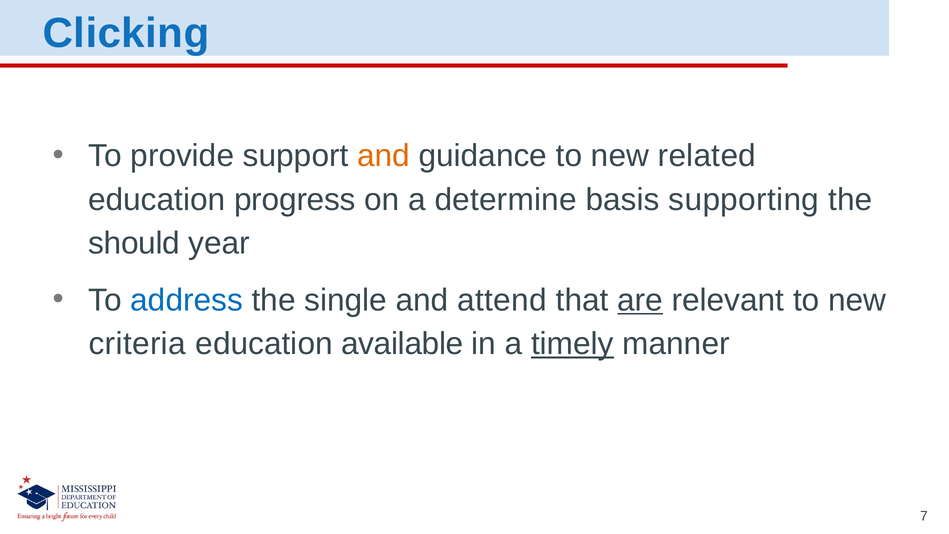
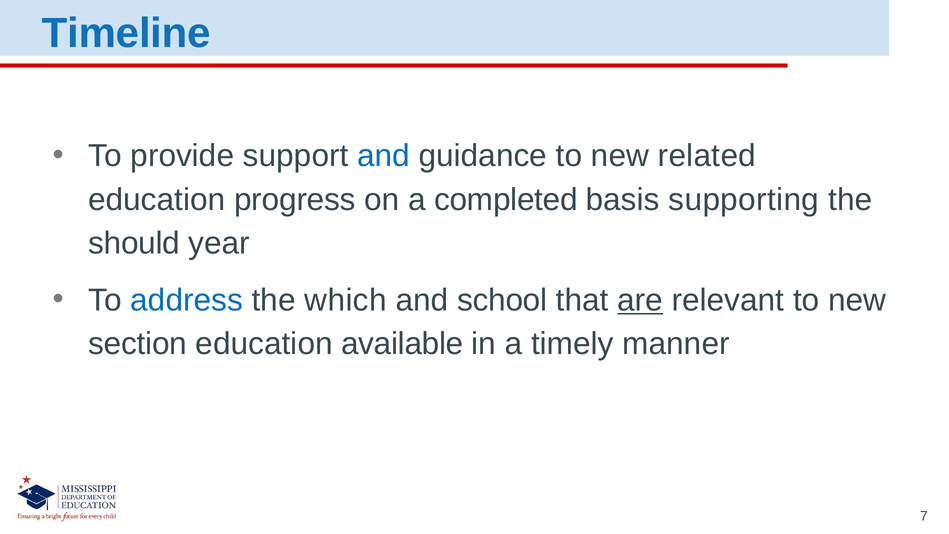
Clicking: Clicking -> Timeline (126, 33)
and colour: orange -> blue (383, 156)
determine: determine -> completed (506, 200)
single: single -> which (346, 300)
attend: attend -> school (502, 300)
criteria: criteria -> section (138, 344)
timely underline: present -> none (572, 344)
